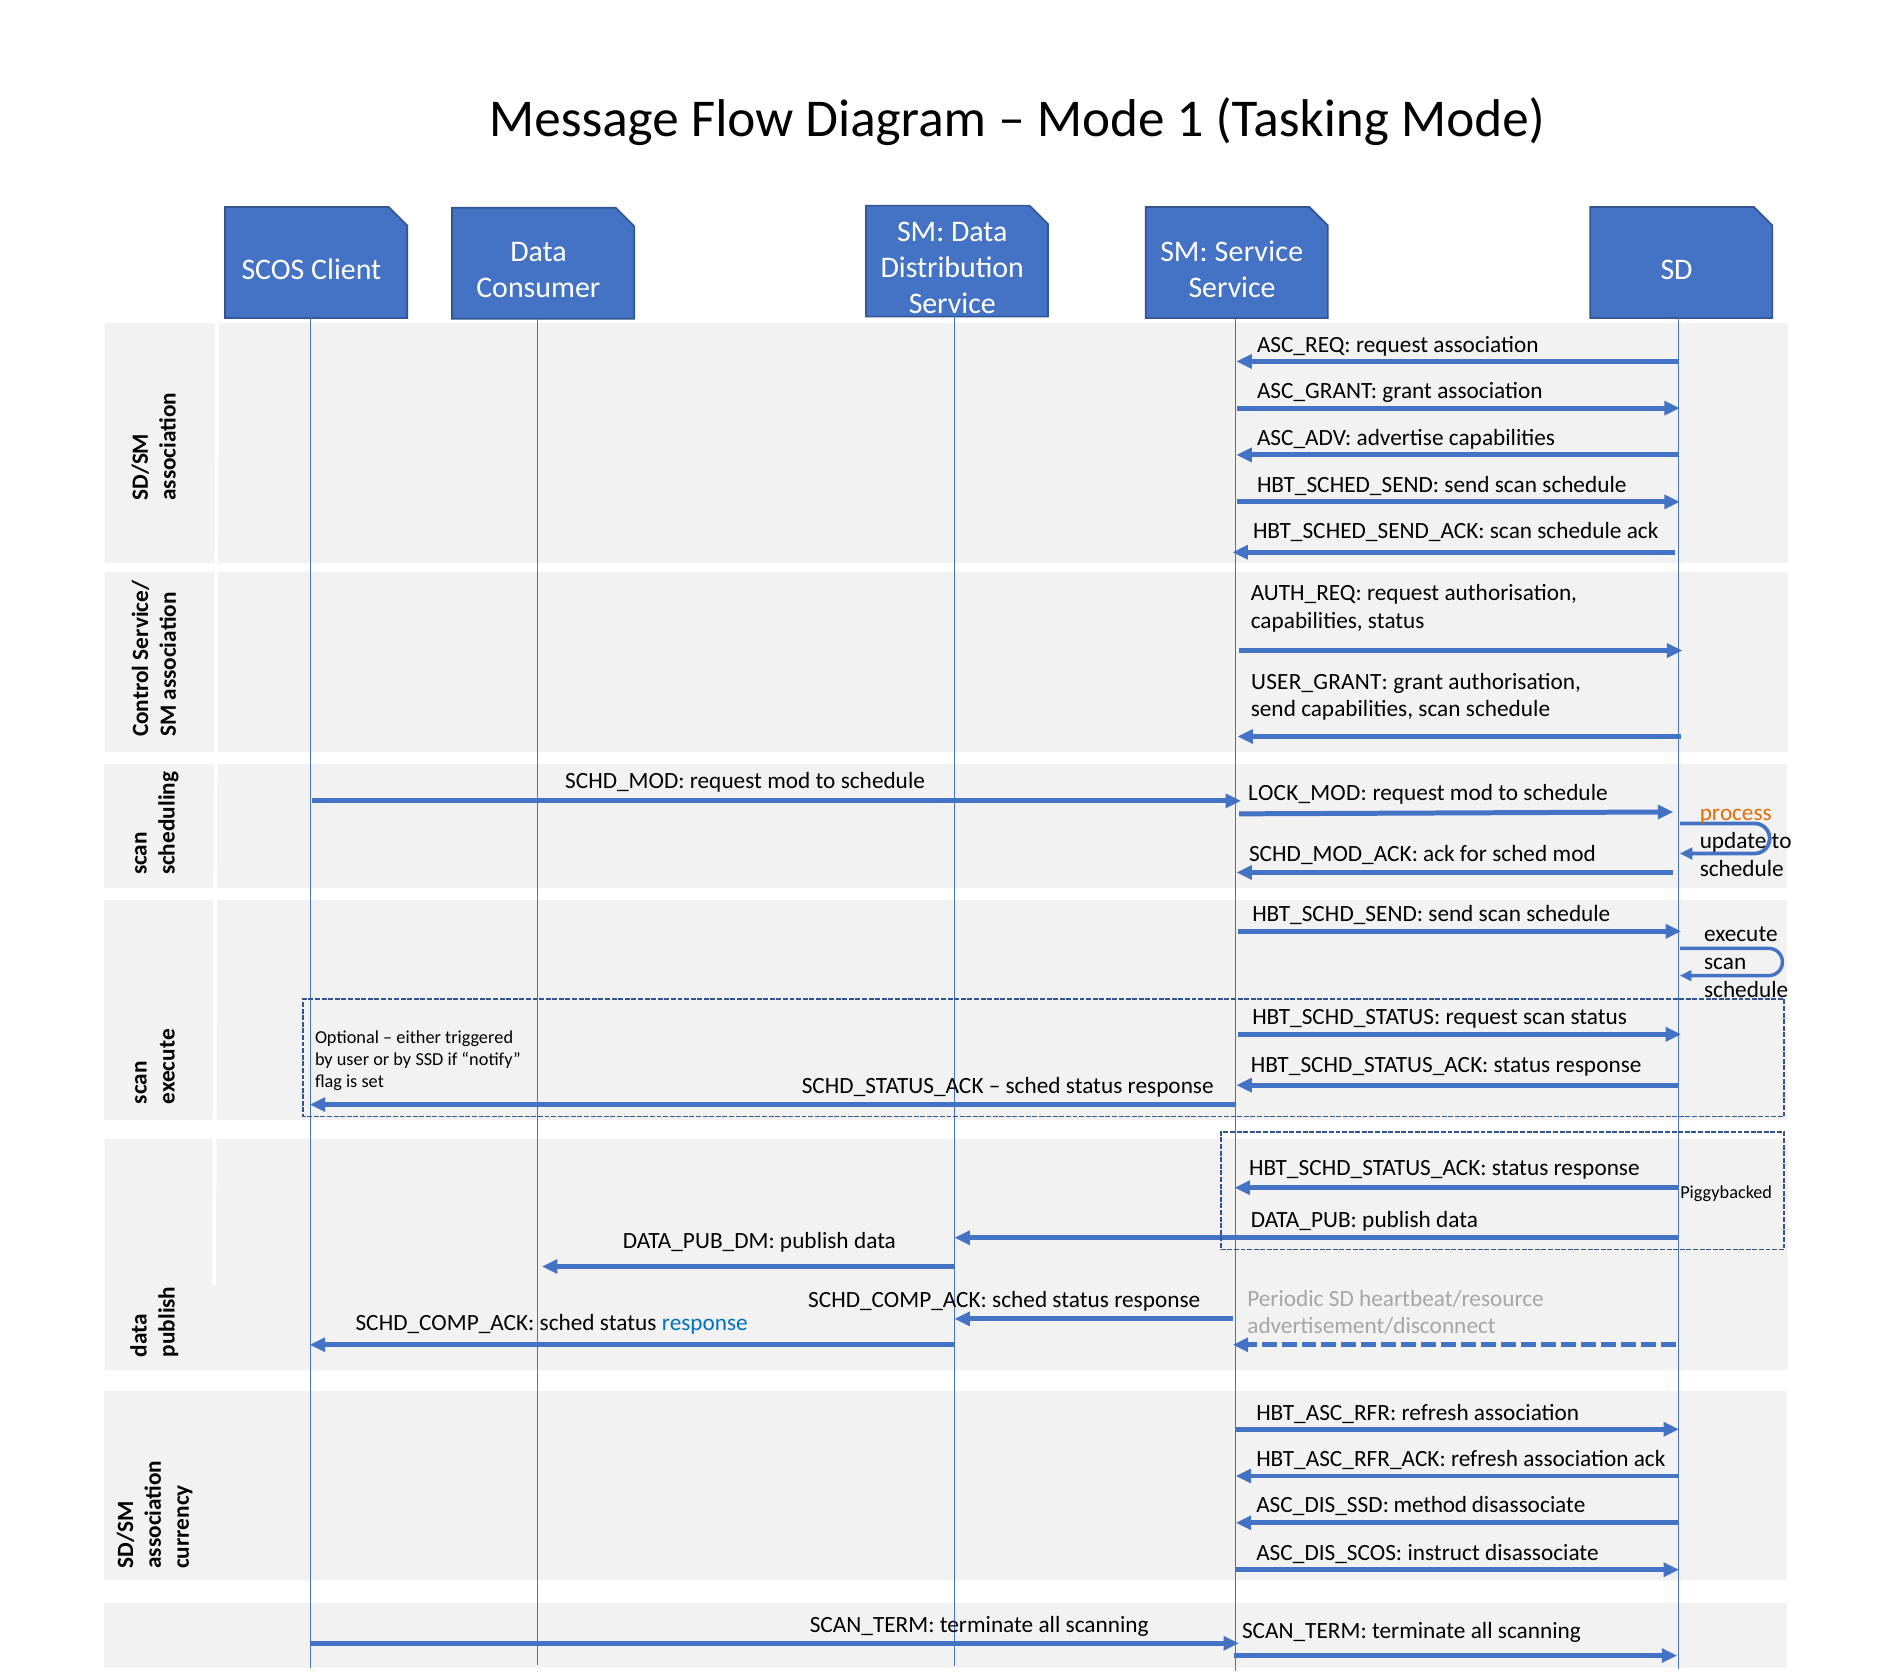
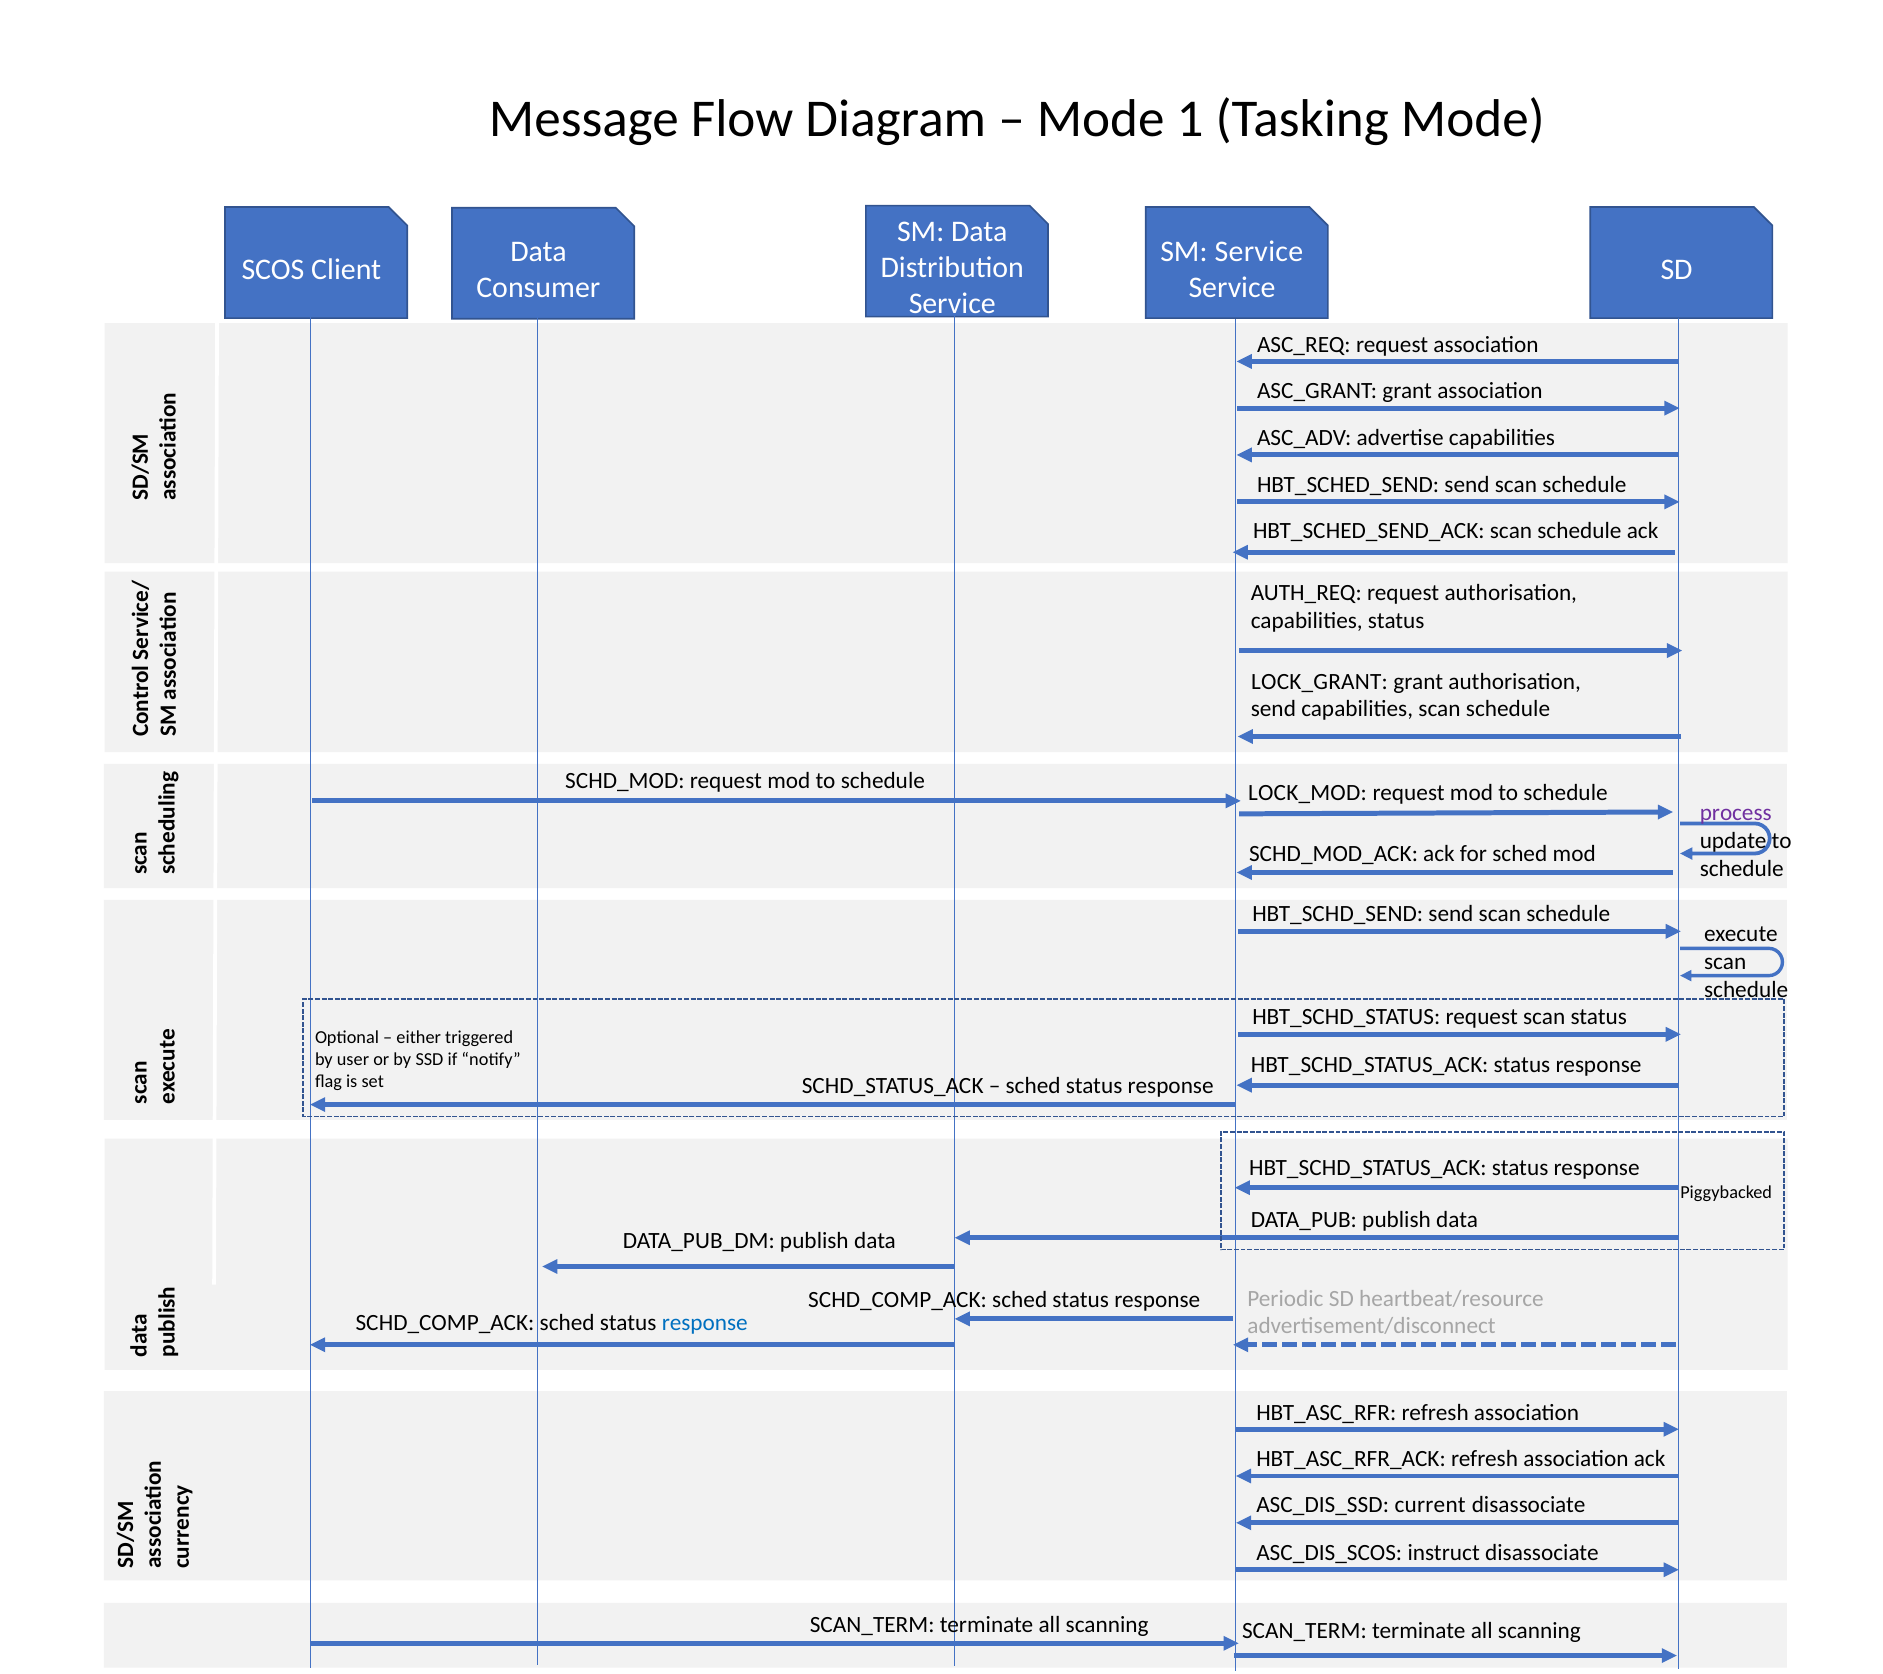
USER_GRANT: USER_GRANT -> LOCK_GRANT (1320, 681)
process colour: orange -> purple (1736, 813)
method: method -> current (1430, 1505)
